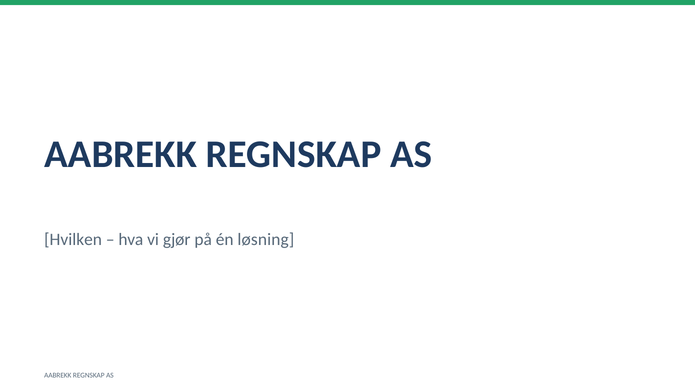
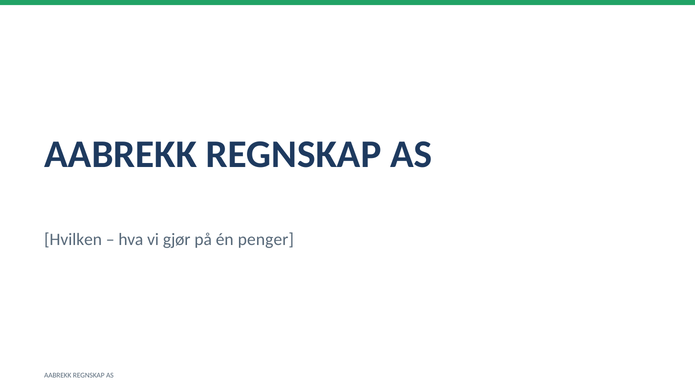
løsning: løsning -> penger (266, 239)
